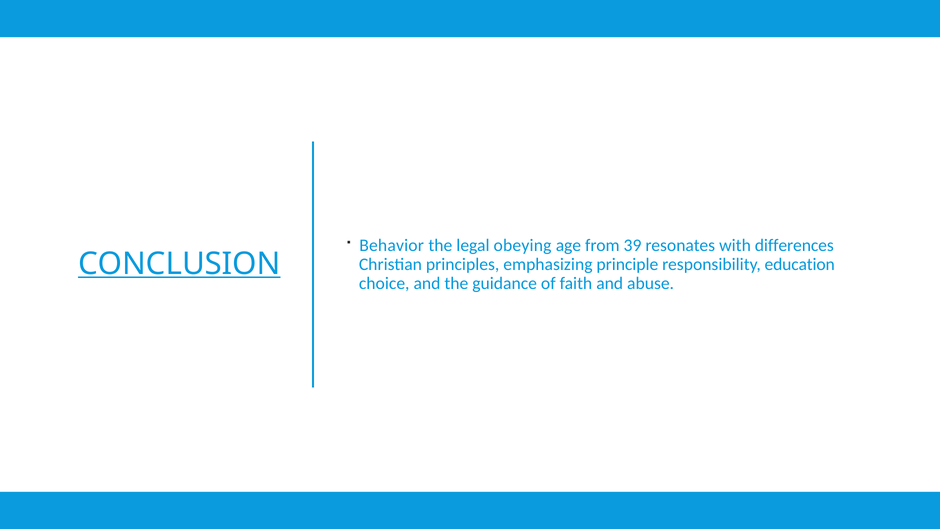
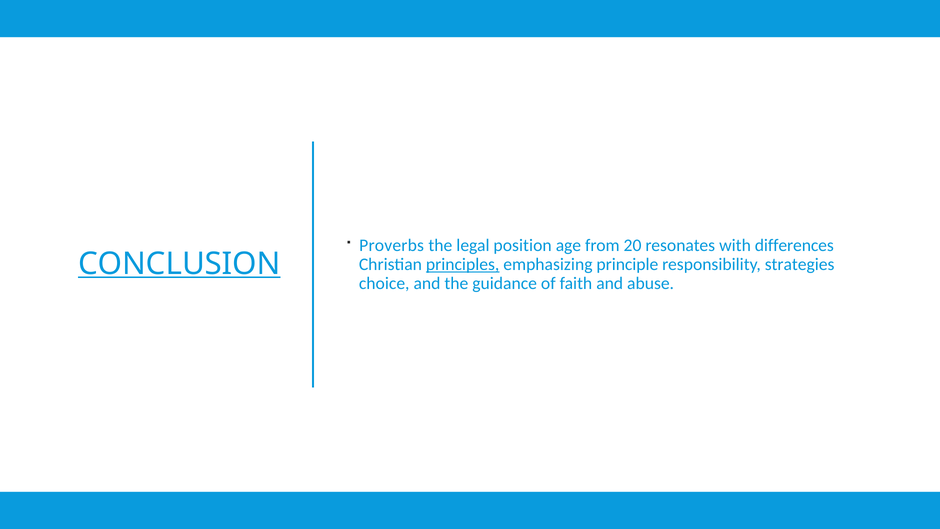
Behavior: Behavior -> Proverbs (392, 245)
obeying: obeying -> position (523, 245)
39: 39 -> 20 (633, 245)
principles underline: none -> present (463, 264)
education: education -> strategies (800, 264)
